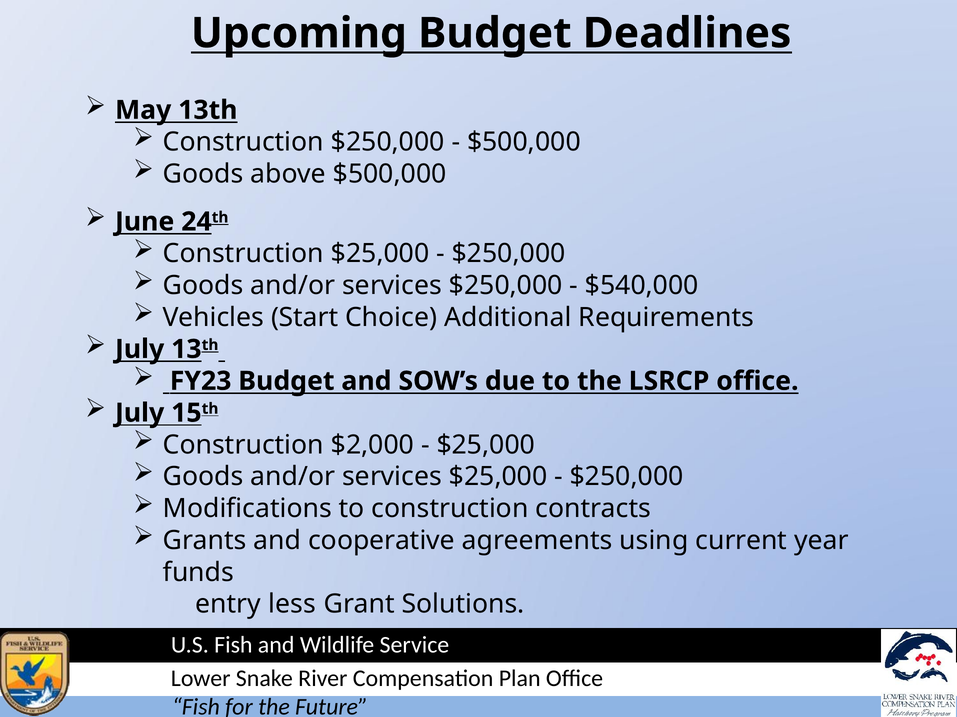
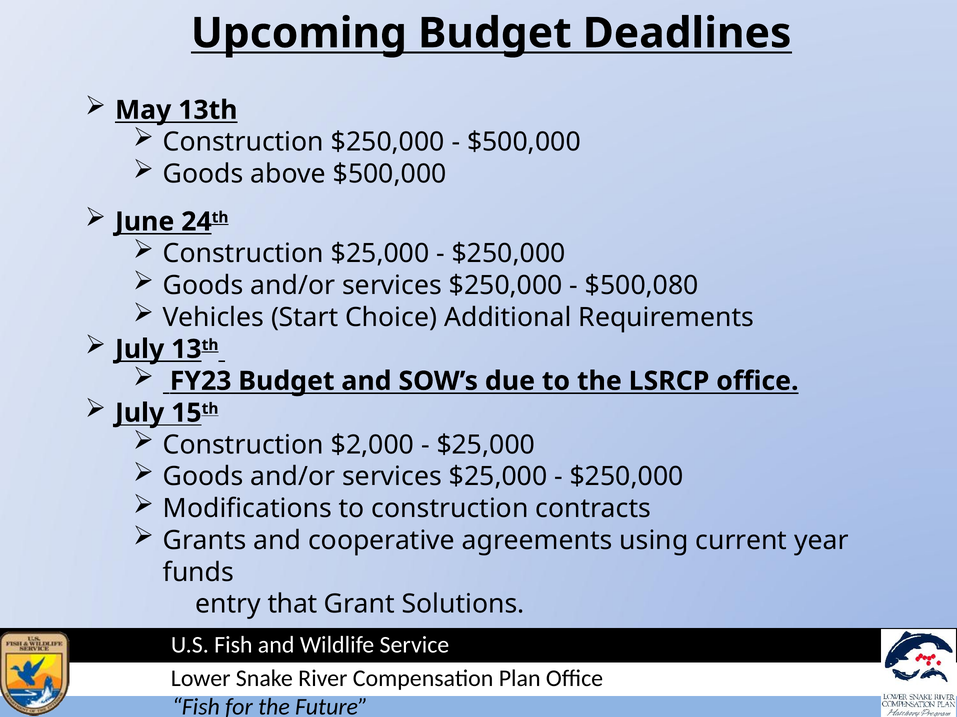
$540,000: $540,000 -> $500,080 (642, 286)
less: less -> that (292, 605)
